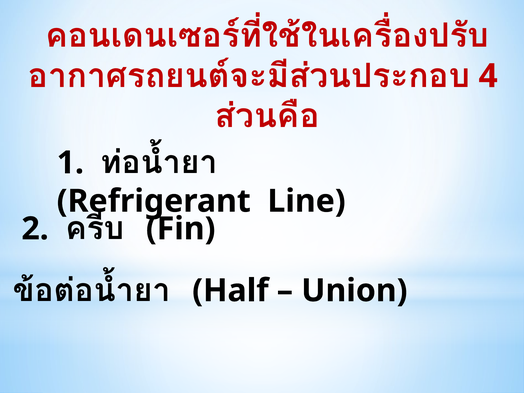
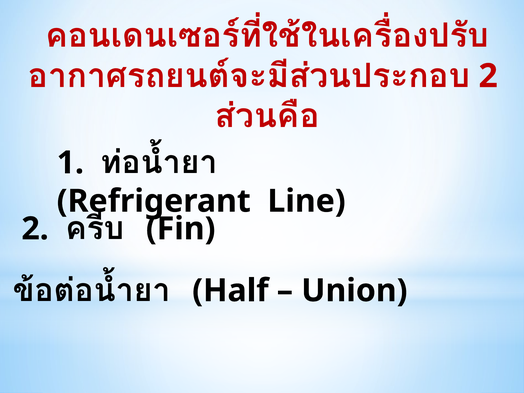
4: 4 -> 2 (488, 76)
